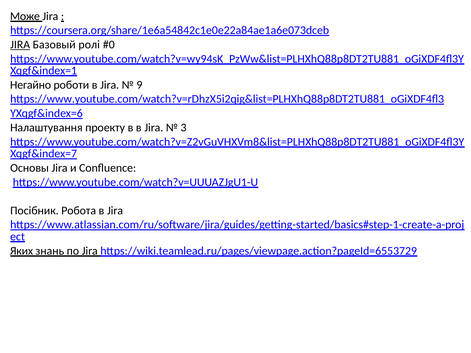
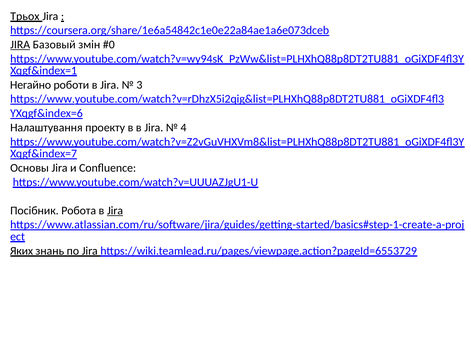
Може: Може -> Трьох (25, 16)
ролі: ролі -> змін (89, 45)
9: 9 -> 3 (139, 85)
3: 3 -> 4 (184, 128)
Jira underline: none -> present (115, 211)
